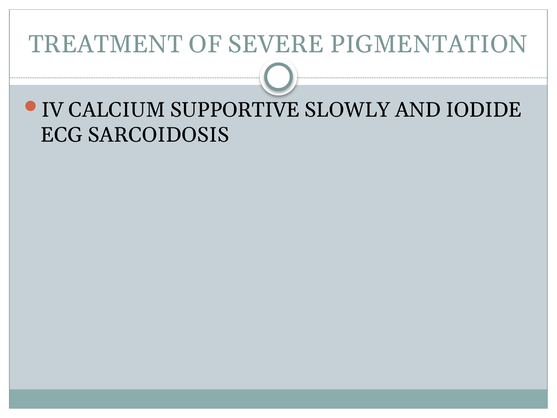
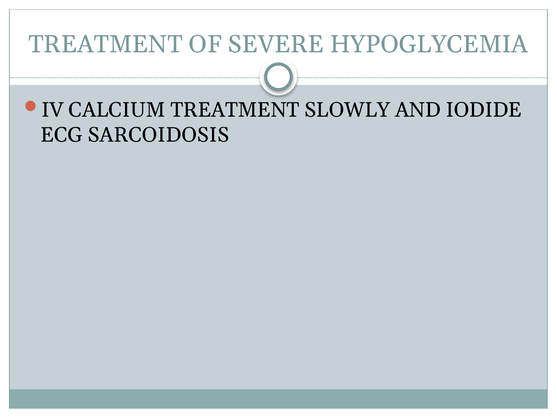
PIGMENTATION: PIGMENTATION -> HYPOGLYCEMIA (429, 44)
CALCIUM SUPPORTIVE: SUPPORTIVE -> TREATMENT (235, 110)
